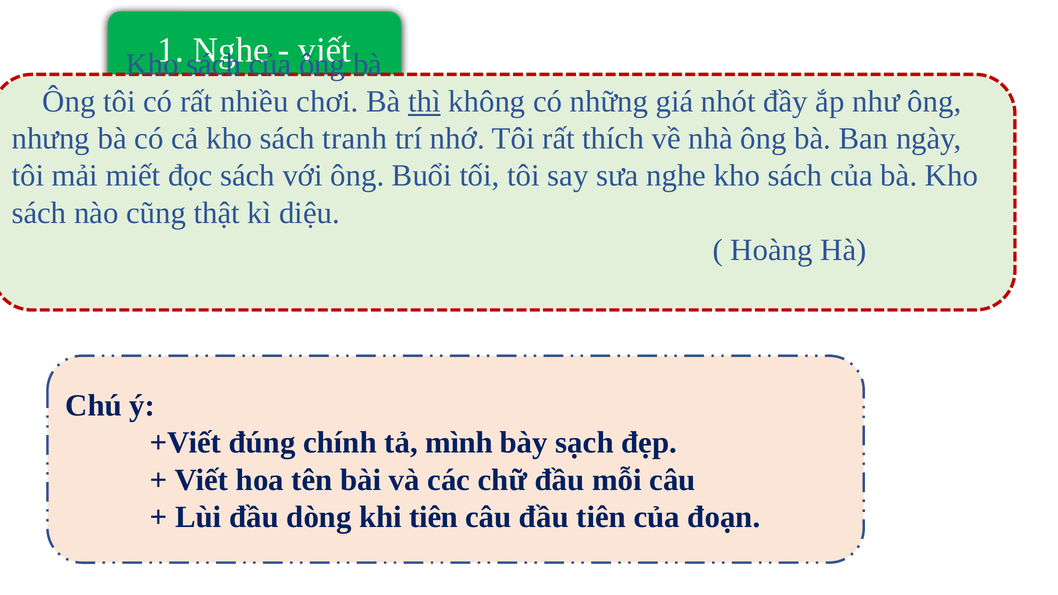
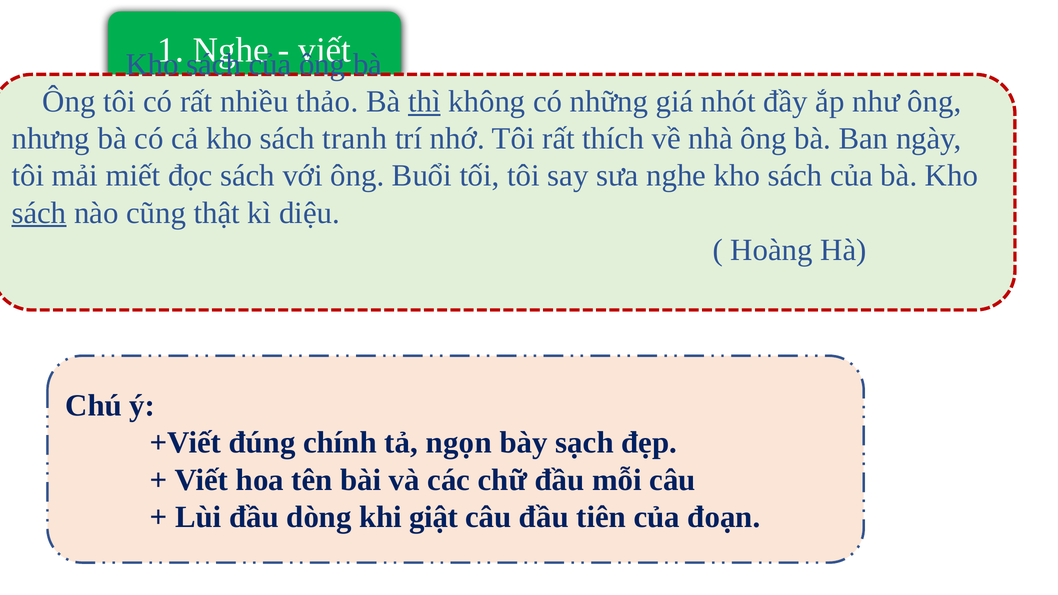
chơi: chơi -> thảo (327, 102)
sách underline: none -> present (39, 213)
mình: mình -> ngọn (459, 443)
khi tiên: tiên -> giật (434, 517)
